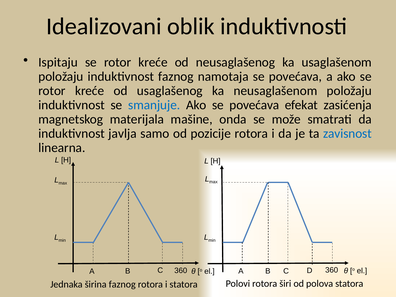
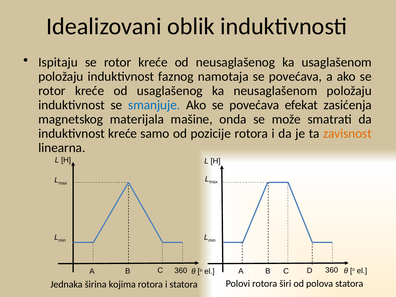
induktivnost javlja: javlja -> kreće (123, 133)
zavisnost colour: blue -> orange (347, 133)
širina faznog: faznog -> kojima (122, 284)
